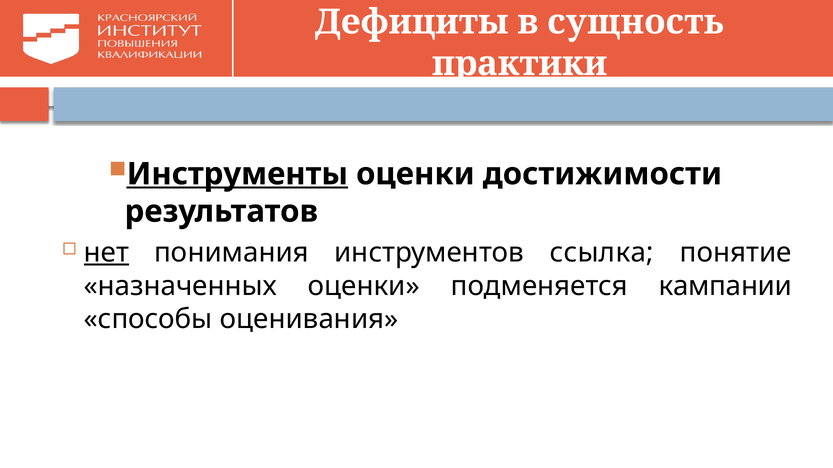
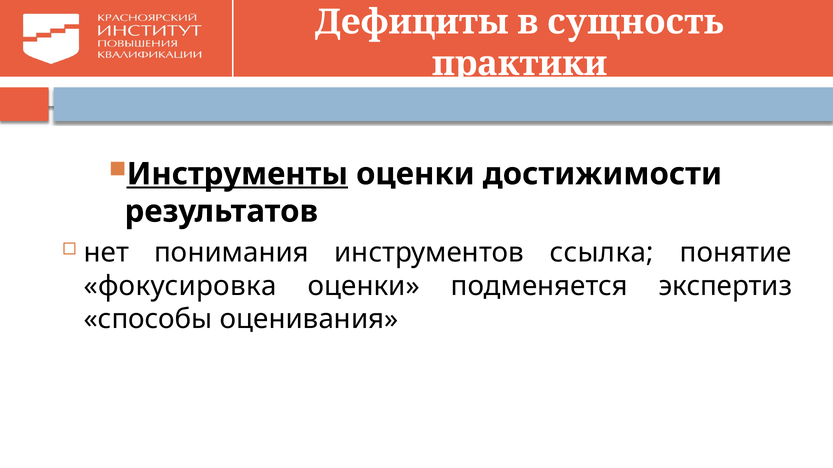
нет underline: present -> none (106, 253)
назначенных: назначенных -> фокусировка (180, 286)
кампании: кампании -> экспертиз (725, 286)
